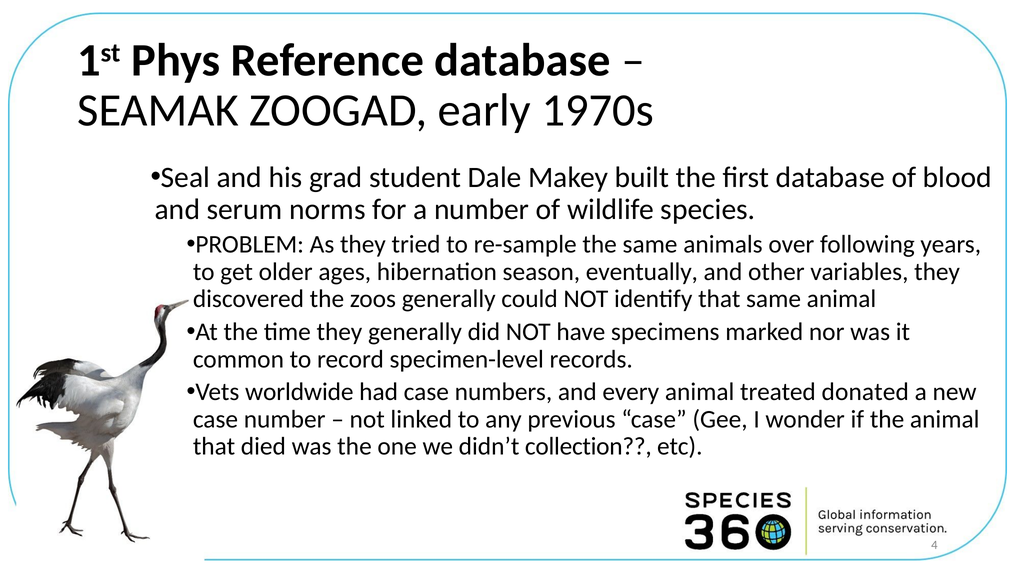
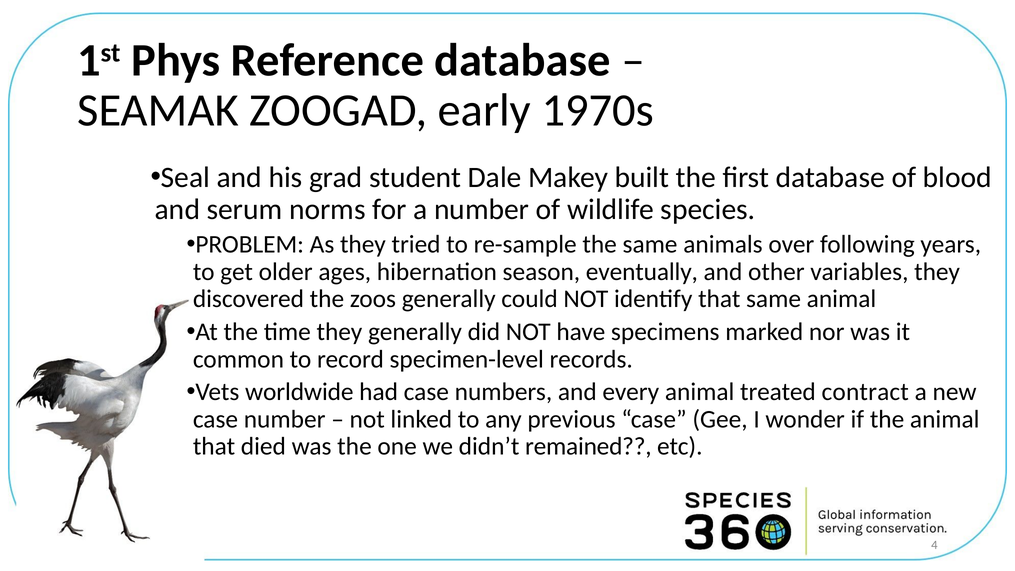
donated: donated -> contract (865, 392)
collection: collection -> remained (588, 447)
